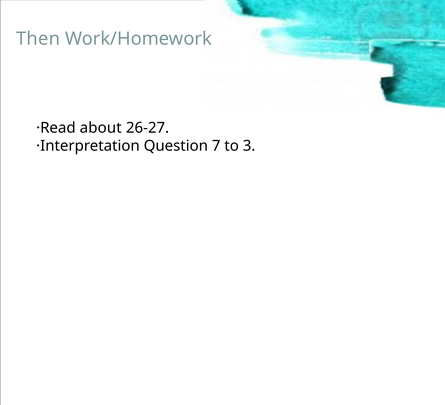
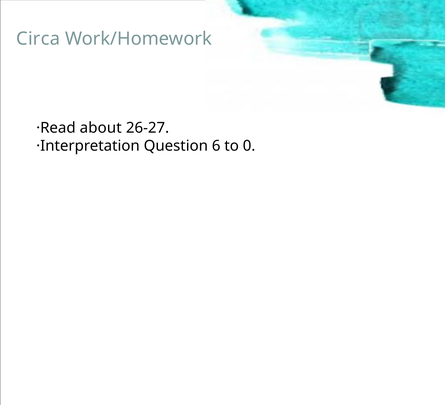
Then: Then -> Circa (38, 39)
7: 7 -> 6 (216, 146)
3: 3 -> 0 (249, 146)
